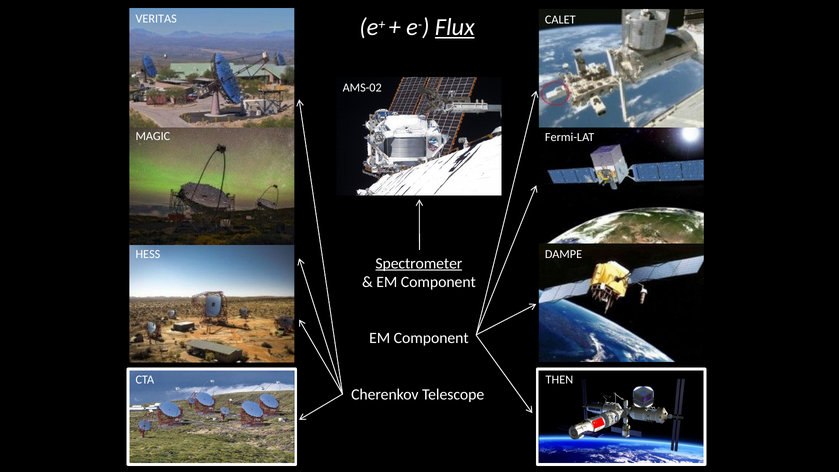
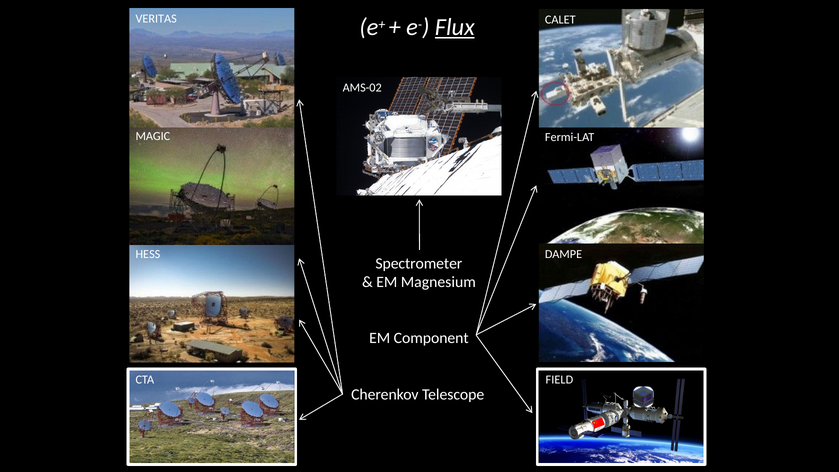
Spectrometer underline: present -> none (419, 263)
Component: Component -> Magnesium (438, 282)
THEN: THEN -> FIELD (559, 379)
